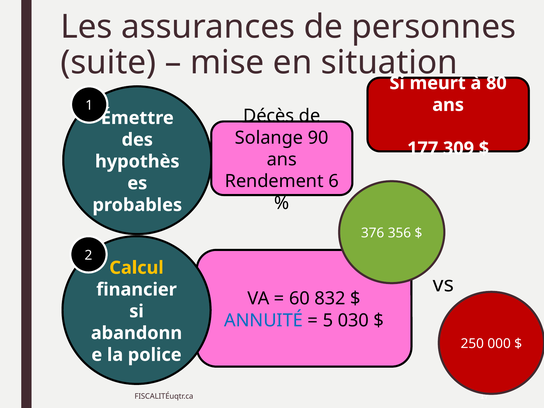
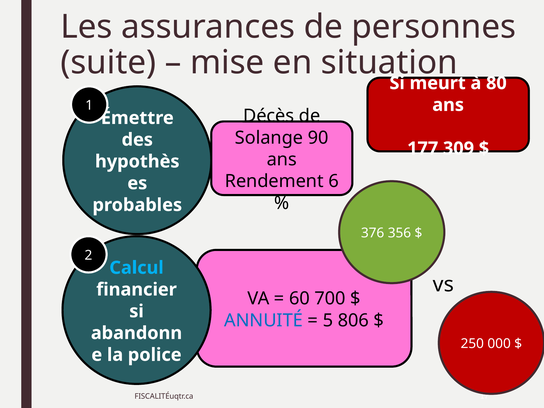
Calcul colour: yellow -> light blue (137, 268)
832: 832 -> 700 (330, 299)
030: 030 -> 806 (353, 320)
